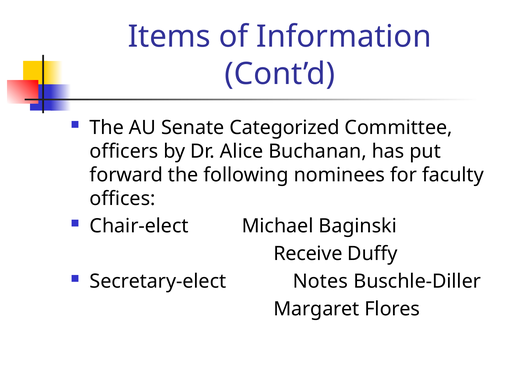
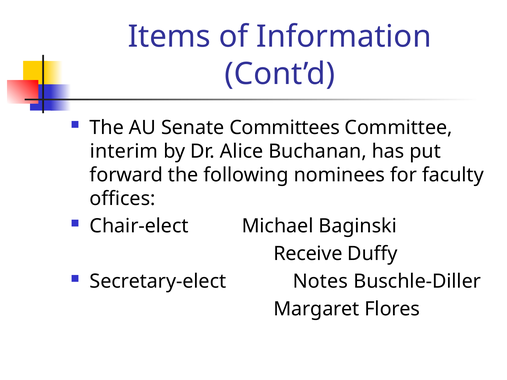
Categorized: Categorized -> Committees (285, 128)
officers: officers -> interim (124, 151)
